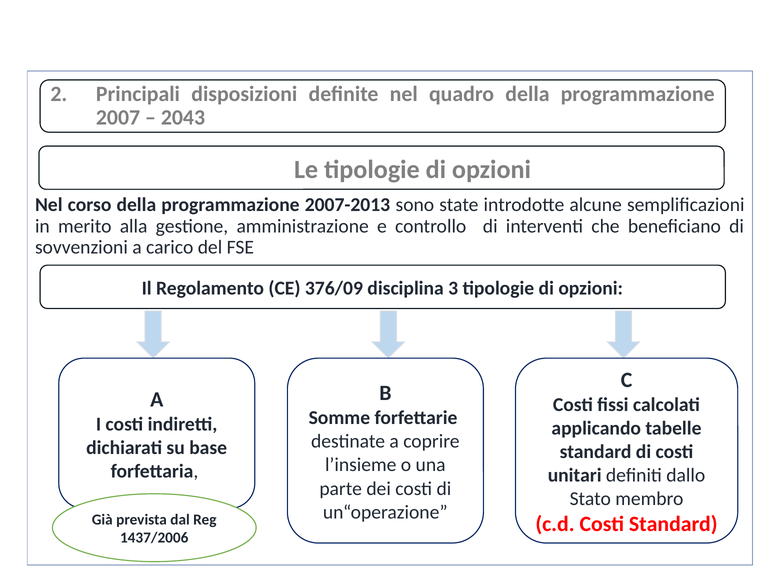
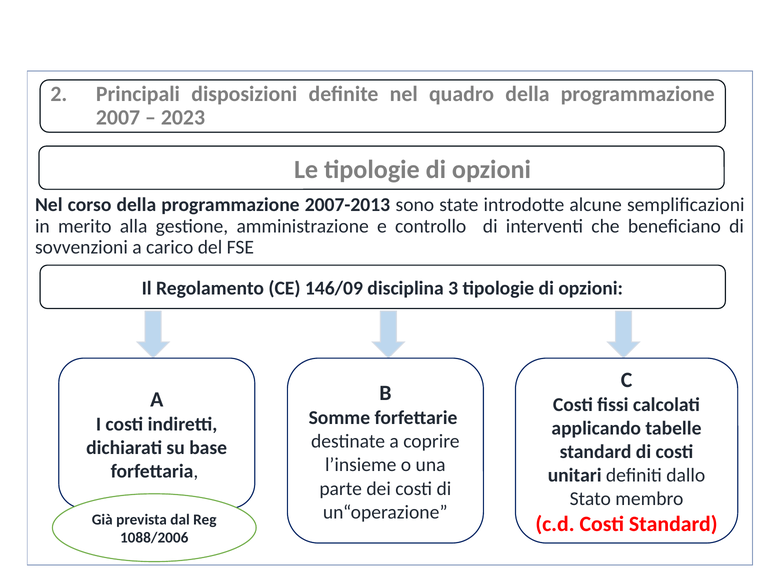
2043: 2043 -> 2023 (183, 118)
376/09: 376/09 -> 146/09 (334, 288)
1437/2006: 1437/2006 -> 1088/2006 (154, 538)
